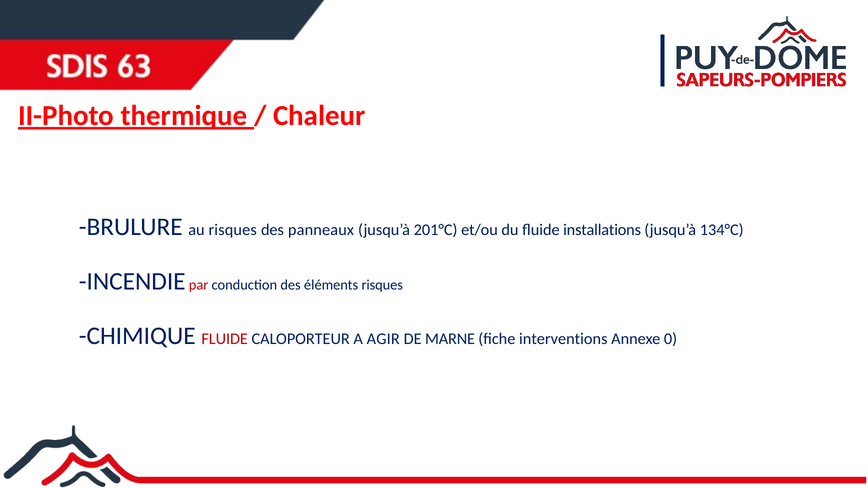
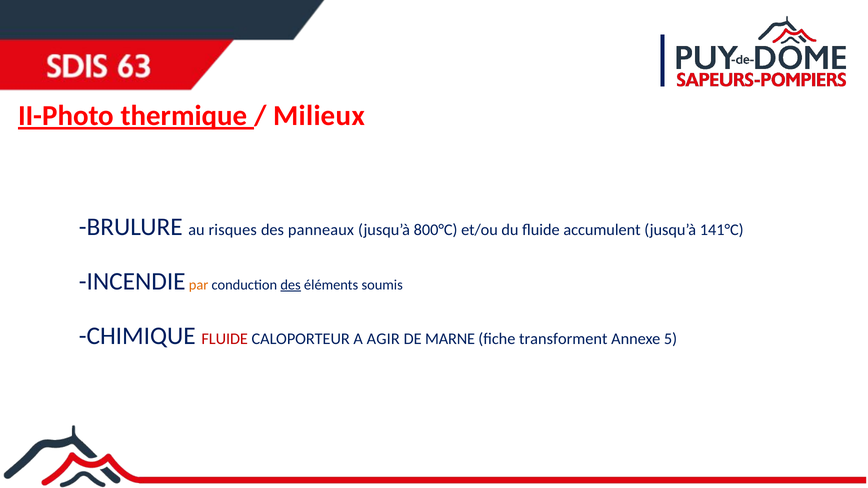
Chaleur: Chaleur -> Milieux (319, 116)
201°C: 201°C -> 800°C (436, 230)
installations: installations -> accumulent (602, 230)
134°C: 134°C -> 141°C (722, 230)
par colour: red -> orange (199, 285)
des underline: none -> present (291, 285)
éléments risques: risques -> soumis (382, 285)
interventions: interventions -> transforment (563, 339)
0: 0 -> 5 (670, 339)
